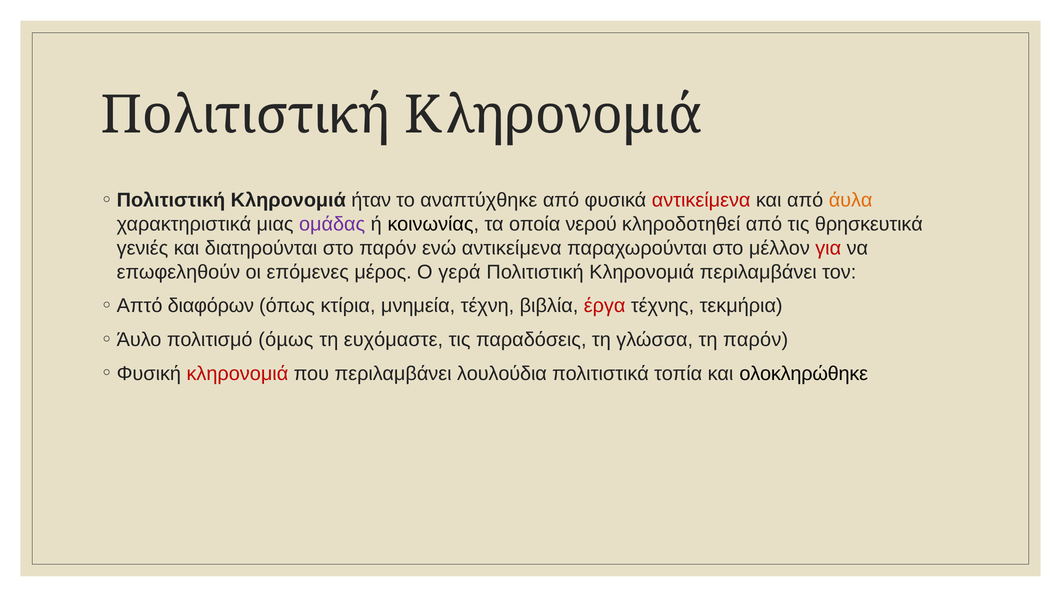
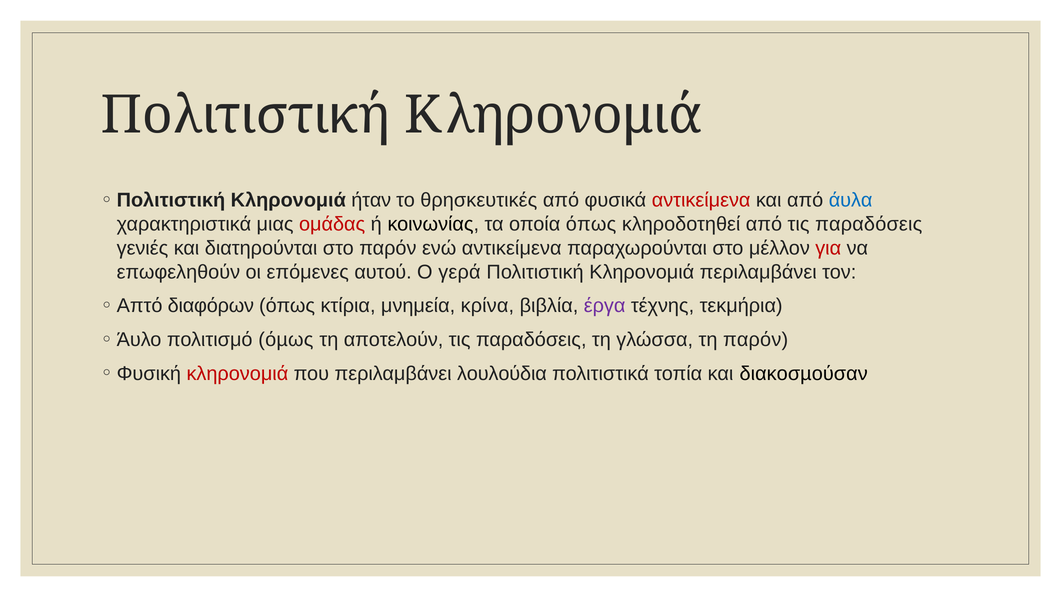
αναπτύχθηκε: αναπτύχθηκε -> θρησκευτικές (479, 200)
άυλα colour: orange -> blue (851, 200)
ομάδας colour: purple -> red (332, 224)
οποία νερού: νερού -> όπως (591, 224)
από τις θρησκευτικά: θρησκευτικά -> παραδόσεις (869, 224)
μέρος: μέρος -> αυτού (383, 272)
τέχνη: τέχνη -> κρίνα (487, 306)
έργα colour: red -> purple (605, 306)
ευχόμαστε: ευχόμαστε -> αποτελούν (394, 340)
ολοκληρώθηκε: ολοκληρώθηκε -> διακοσµούσαν (804, 373)
